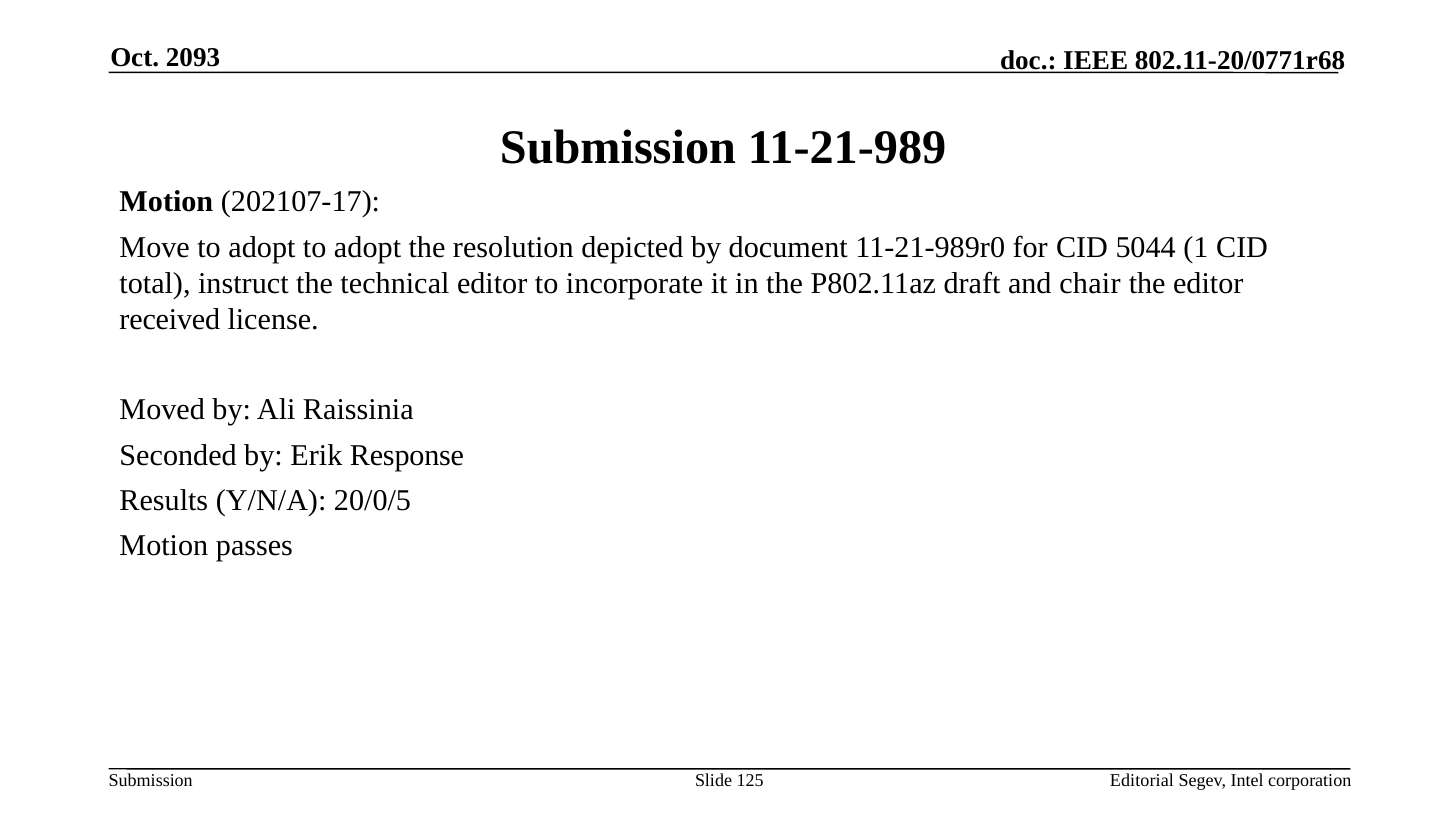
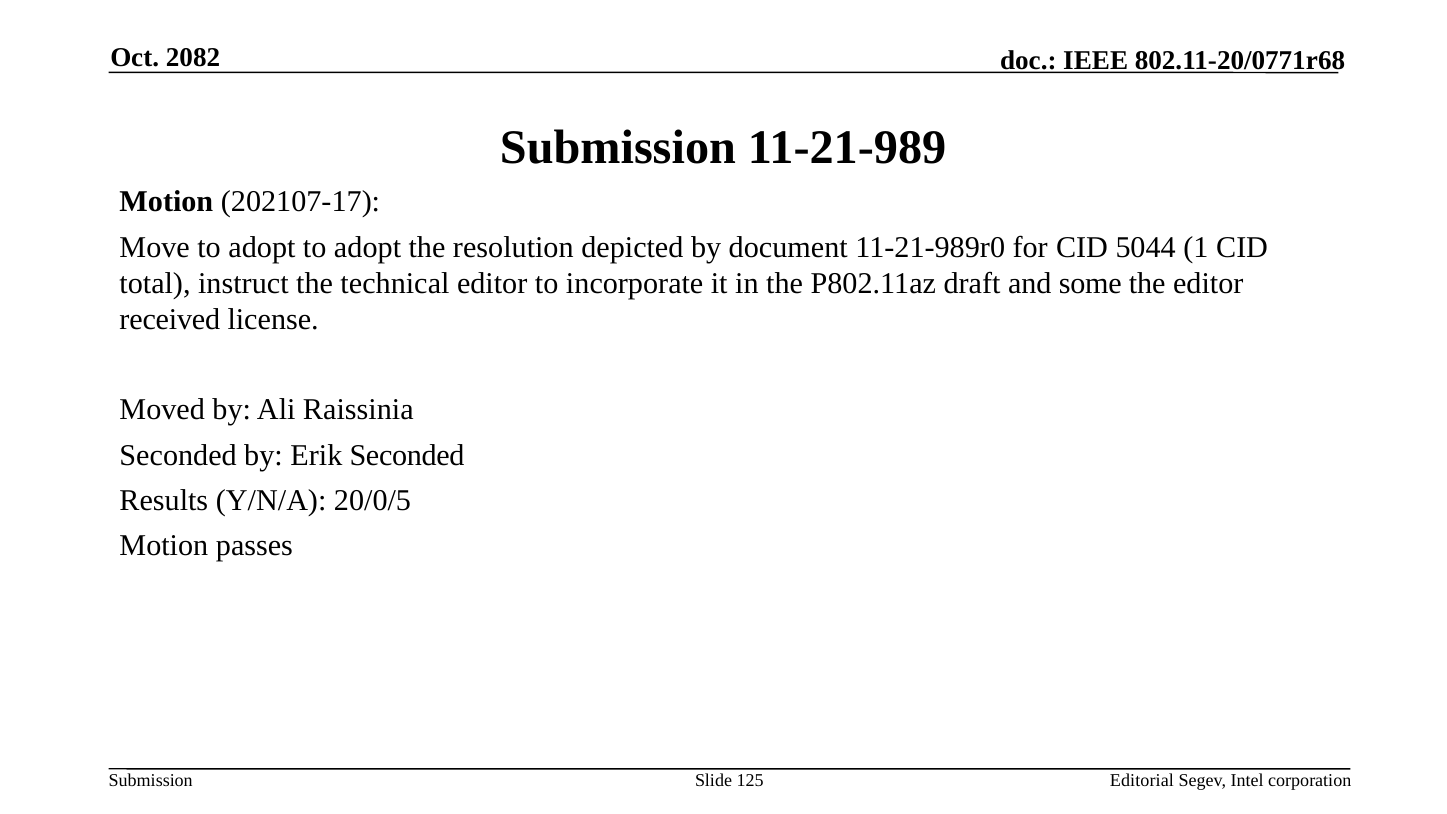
2093: 2093 -> 2082 (193, 58)
chair: chair -> some (1090, 283)
Erik Response: Response -> Seconded (407, 455)
